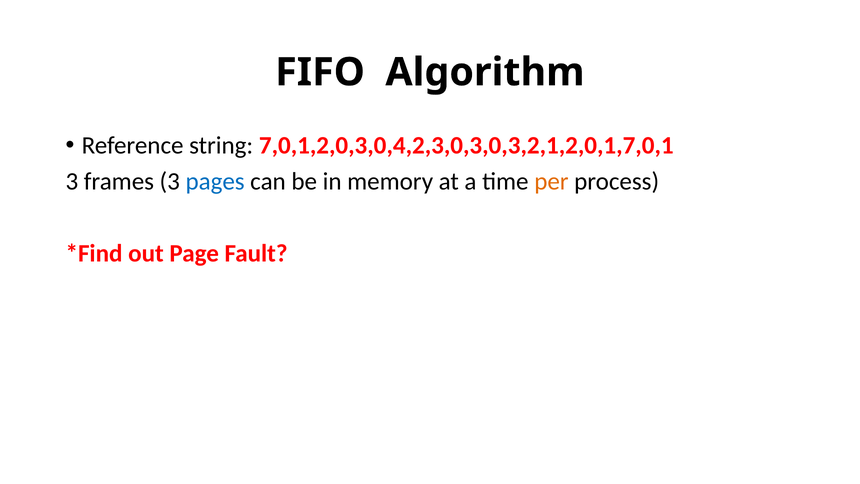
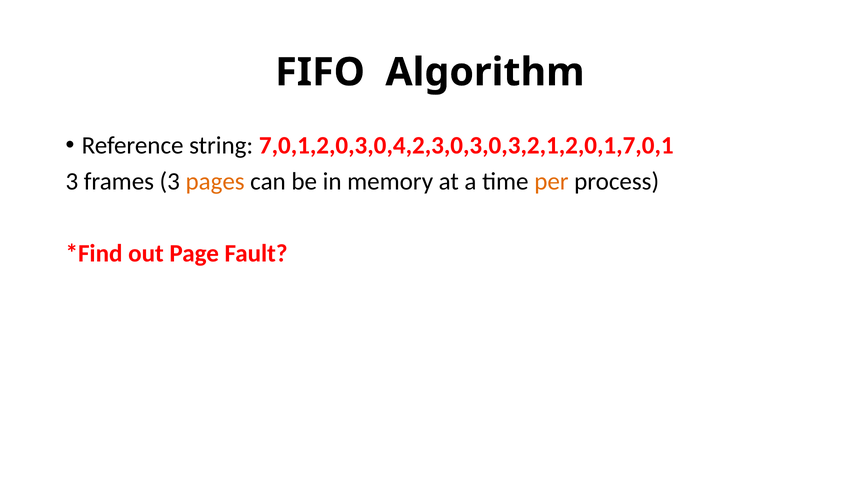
pages colour: blue -> orange (215, 181)
